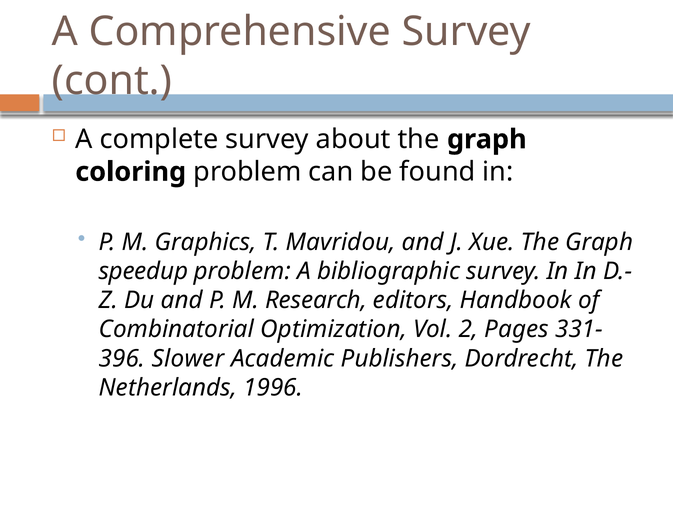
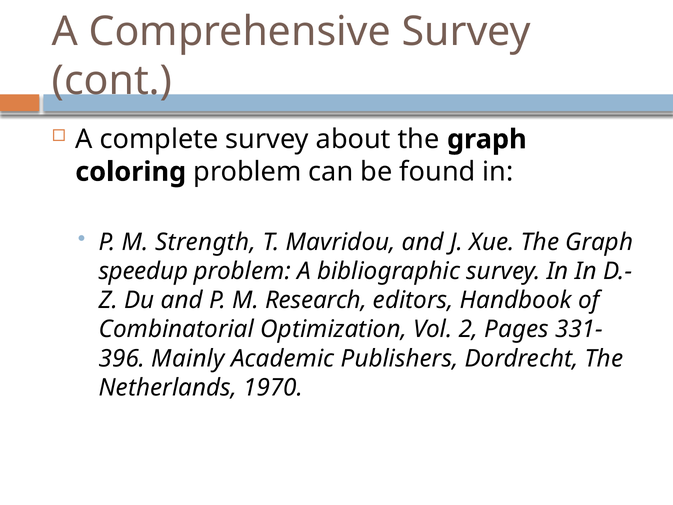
Graphics: Graphics -> Strength (205, 242)
Slower: Slower -> Mainly (188, 358)
1996: 1996 -> 1970 (273, 388)
